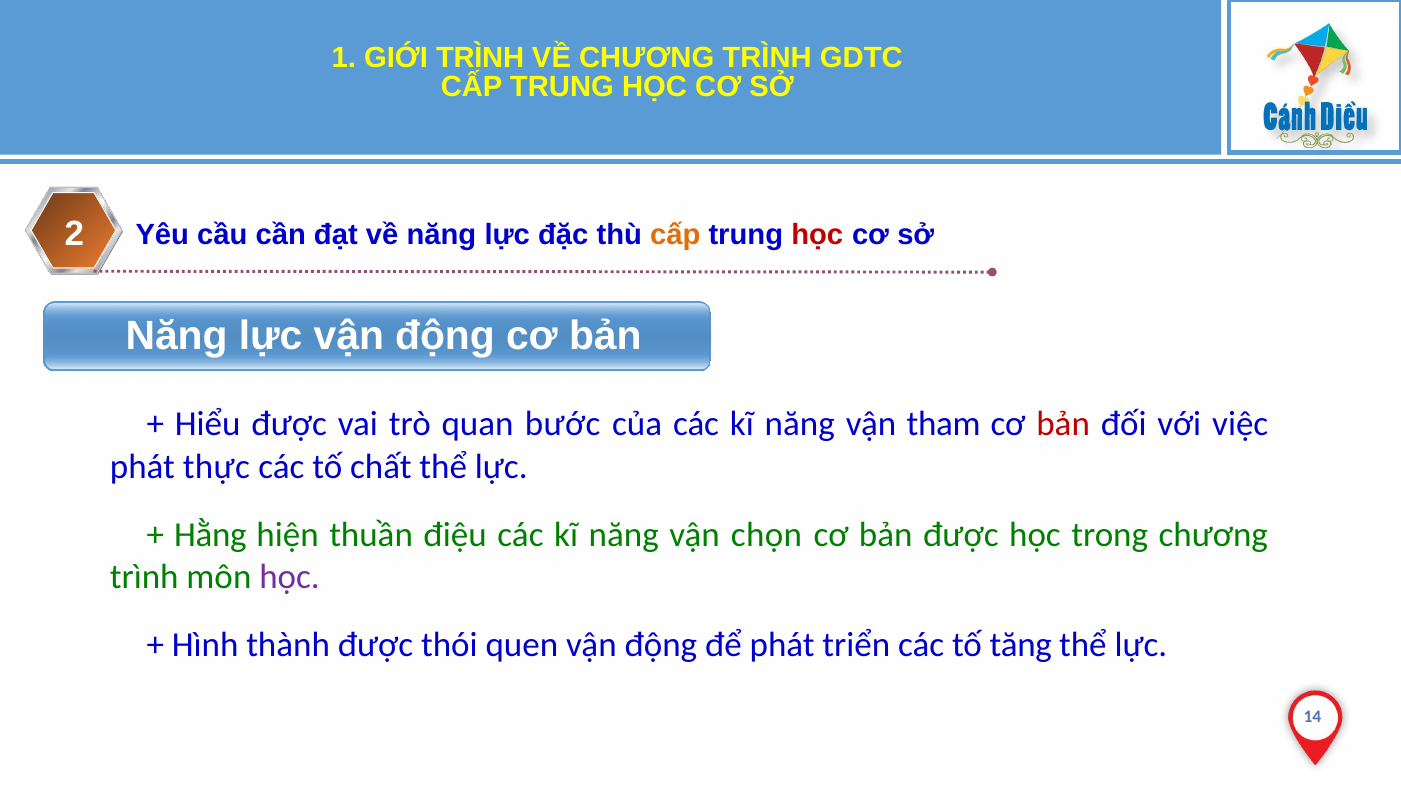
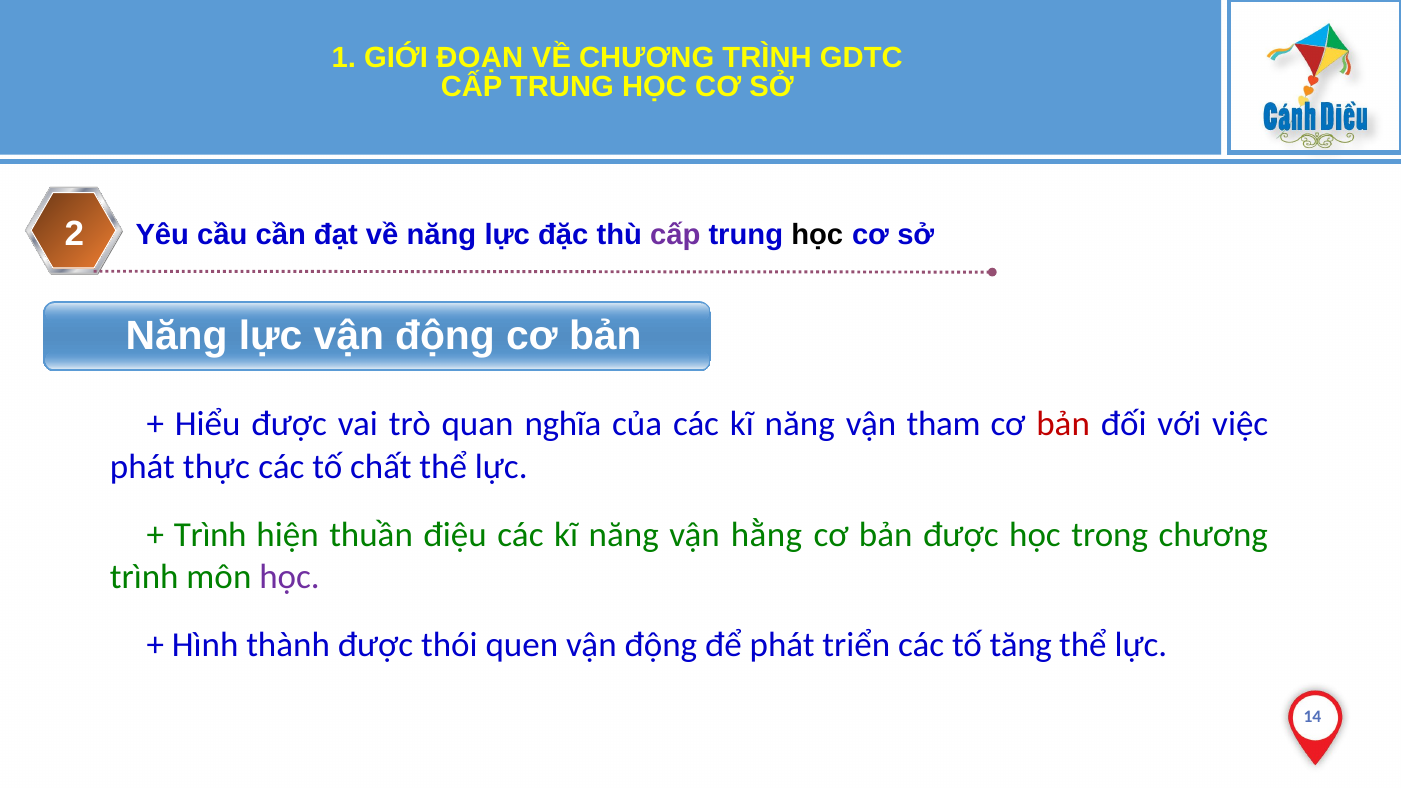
GIỚI TRÌNH: TRÌNH -> ĐOẠN (480, 58)
cấp colour: orange -> purple (675, 235)
học colour: red -> black (817, 235)
bước: bước -> nghĩa (563, 424)
Hằng: Hằng -> Trình (210, 535)
chọn: chọn -> hằng (767, 535)
